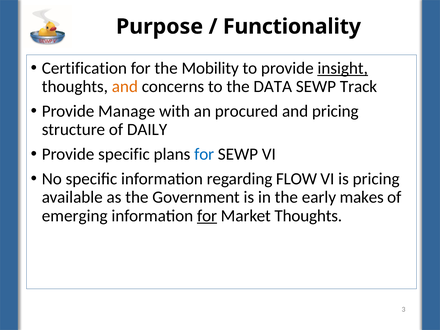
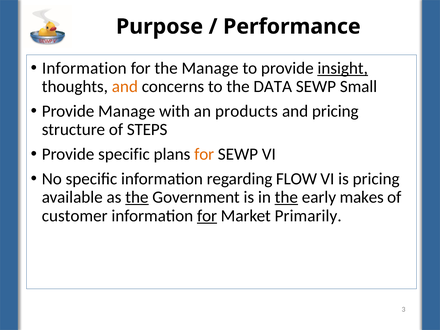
Functionality: Functionality -> Performance (292, 27)
Certification: Certification -> Information (84, 68)
the Mobility: Mobility -> Manage (210, 68)
Track: Track -> Small (359, 87)
procured: procured -> products (246, 111)
DAILY: DAILY -> STEPS (147, 130)
for colour: blue -> orange (204, 154)
the underline: none -> present (137, 197)
the underline: none -> present (286, 197)
emerging: emerging -> customer (75, 216)
Market Thoughts: Thoughts -> Primarily (308, 216)
